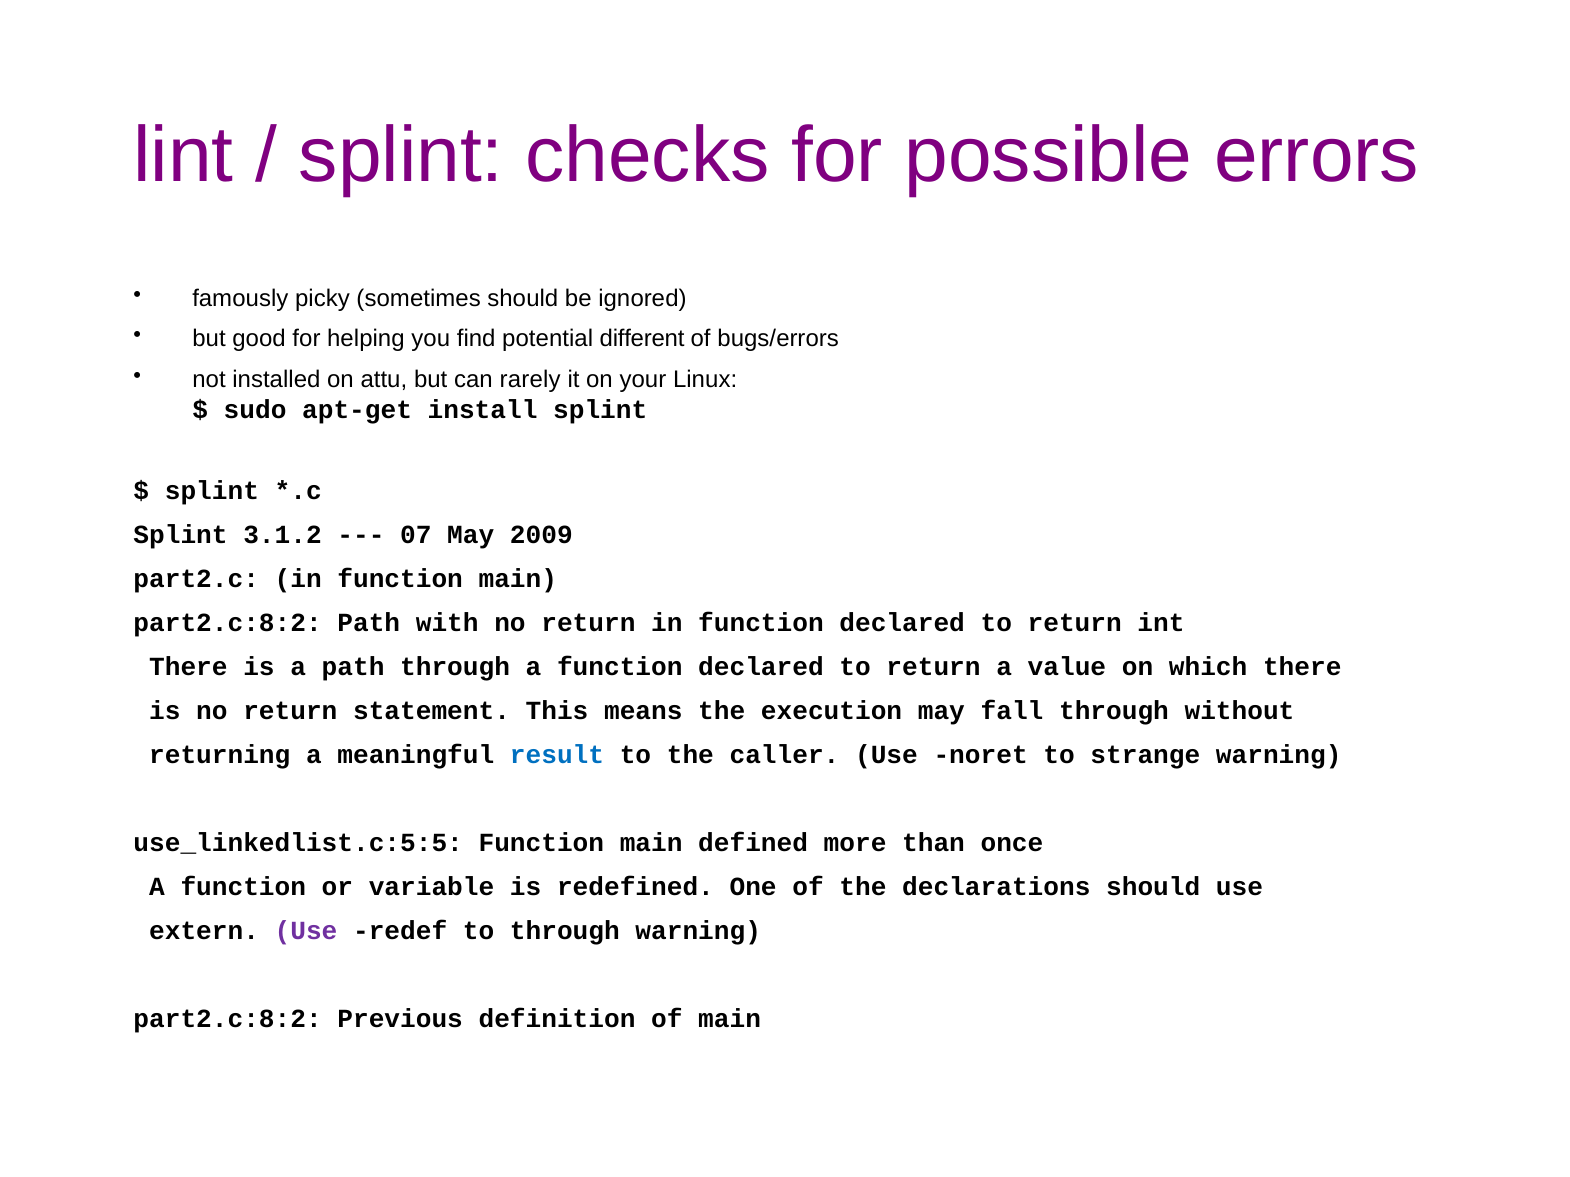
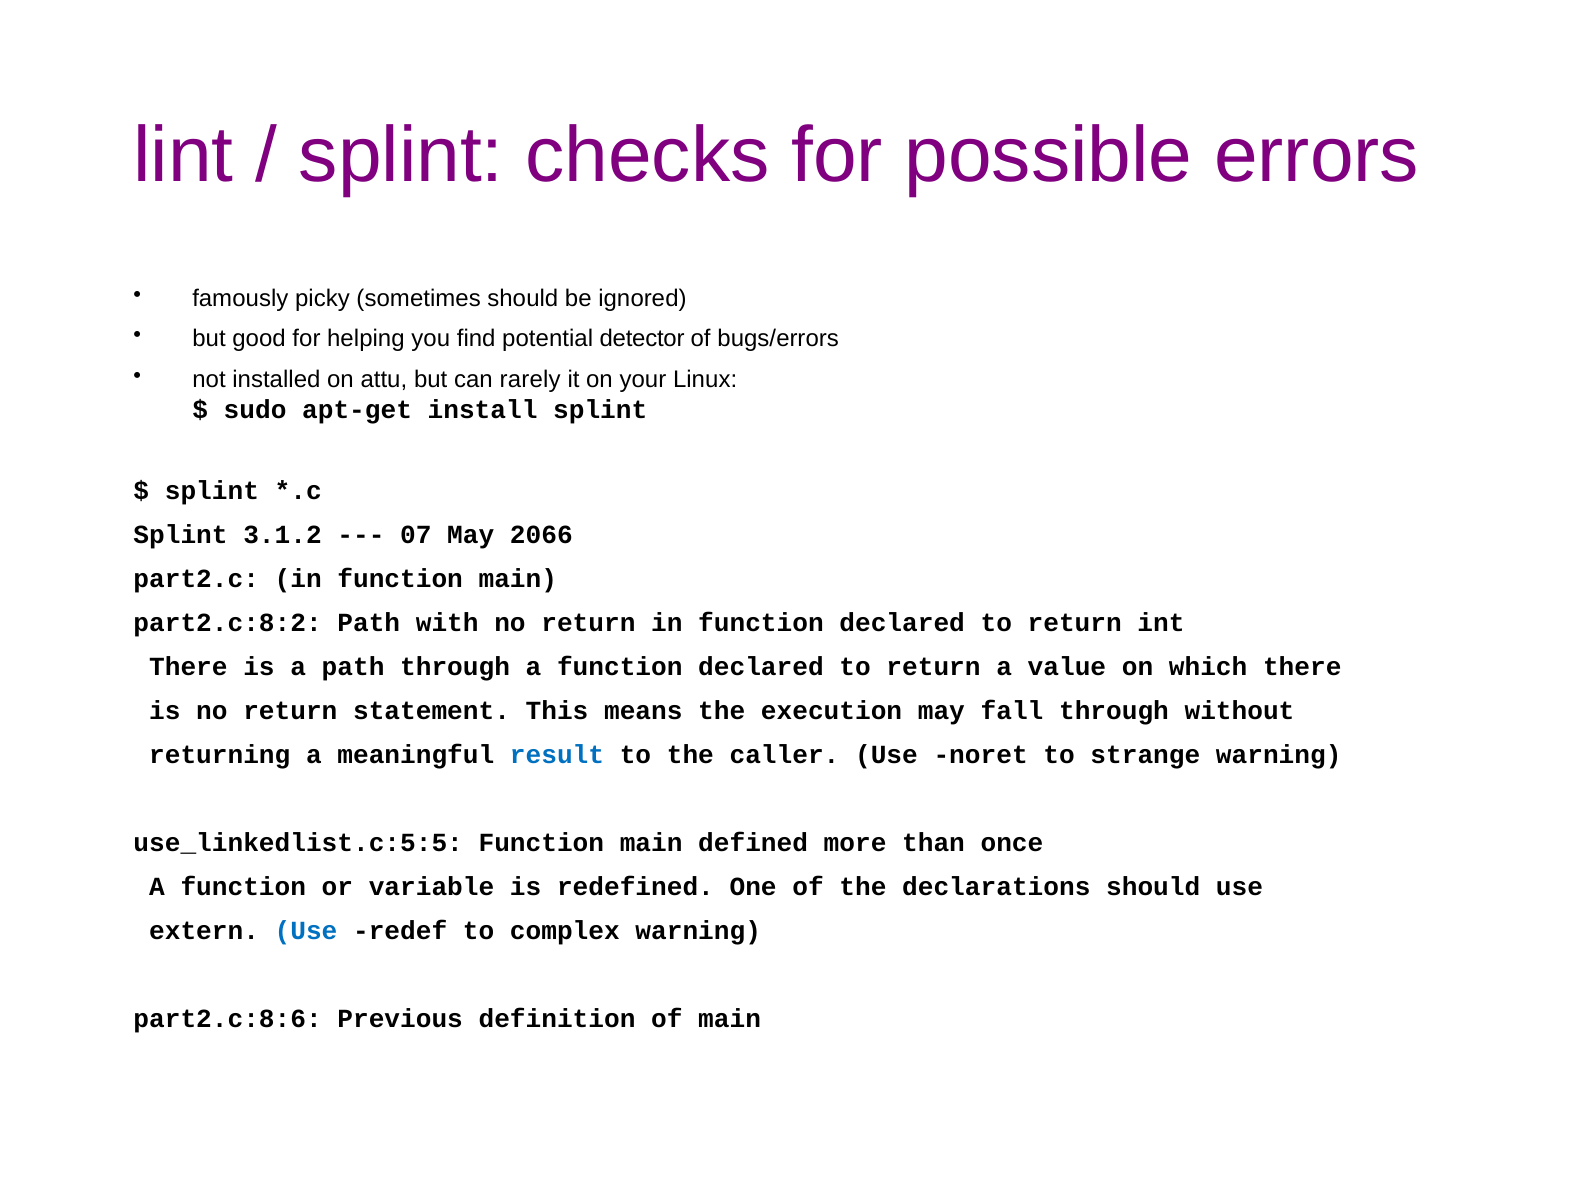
different: different -> detector (642, 338)
2009: 2009 -> 2066 (541, 535)
Use colour: purple -> blue (306, 932)
to through: through -> complex (565, 932)
part2.c:8:2: part2.c:8:2 -> part2.c:8:6 (228, 1020)
